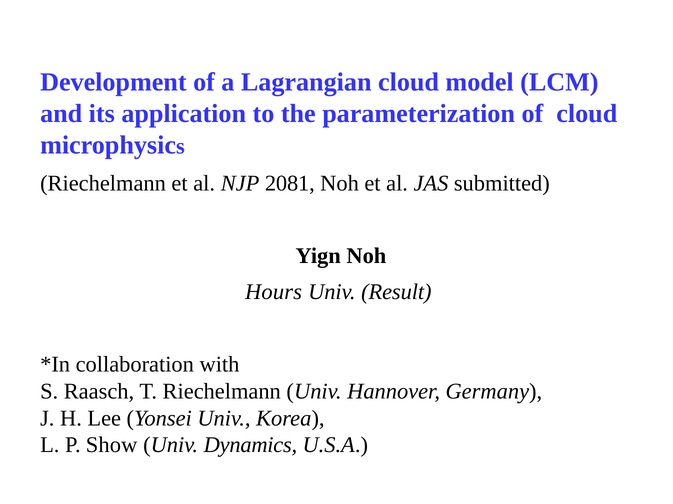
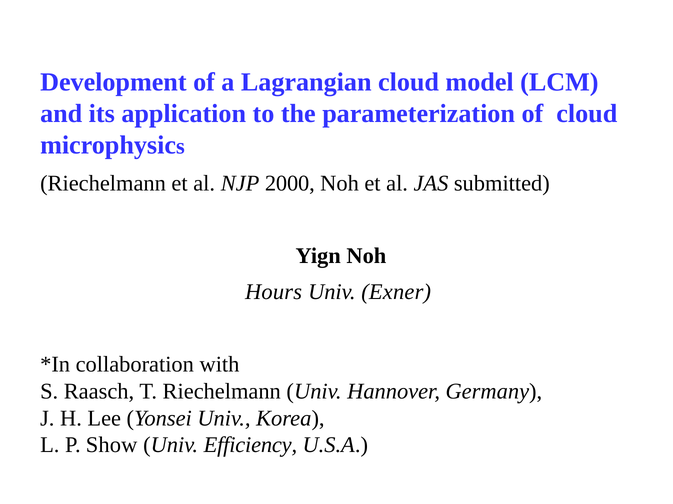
2081: 2081 -> 2000 (290, 184)
Result: Result -> Exner (396, 292)
Dynamics: Dynamics -> Efficiency (250, 446)
